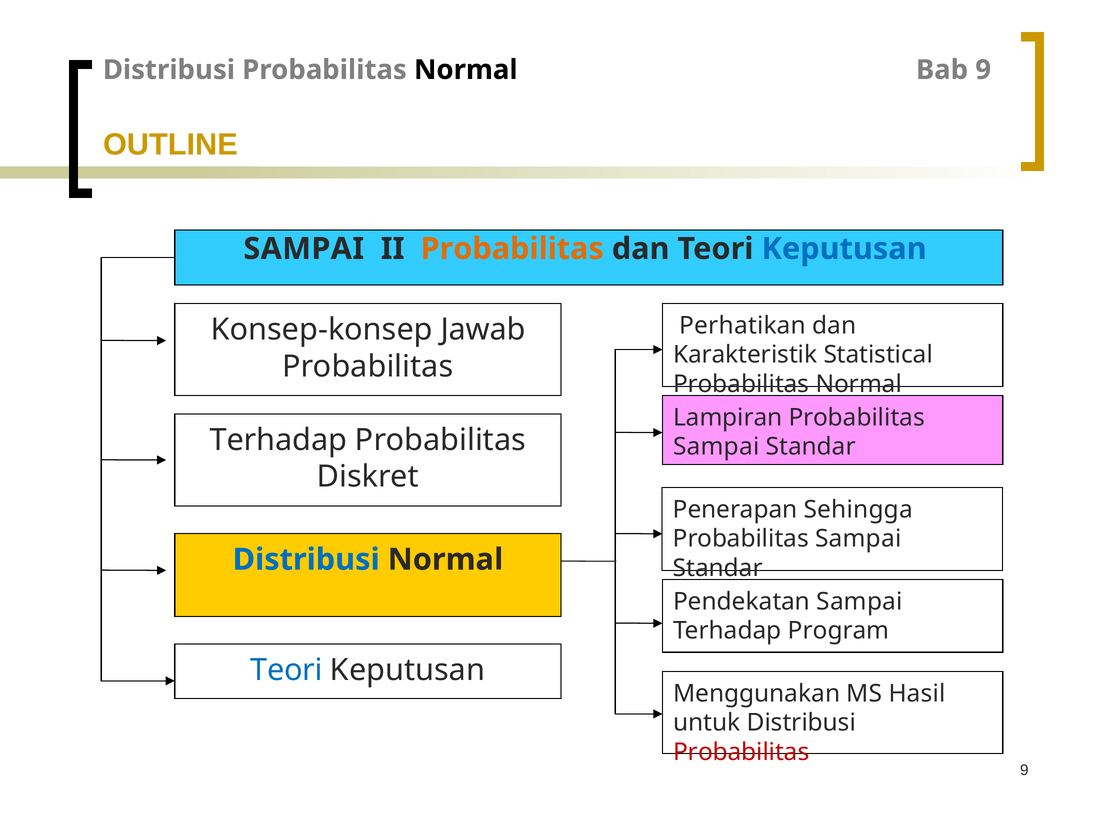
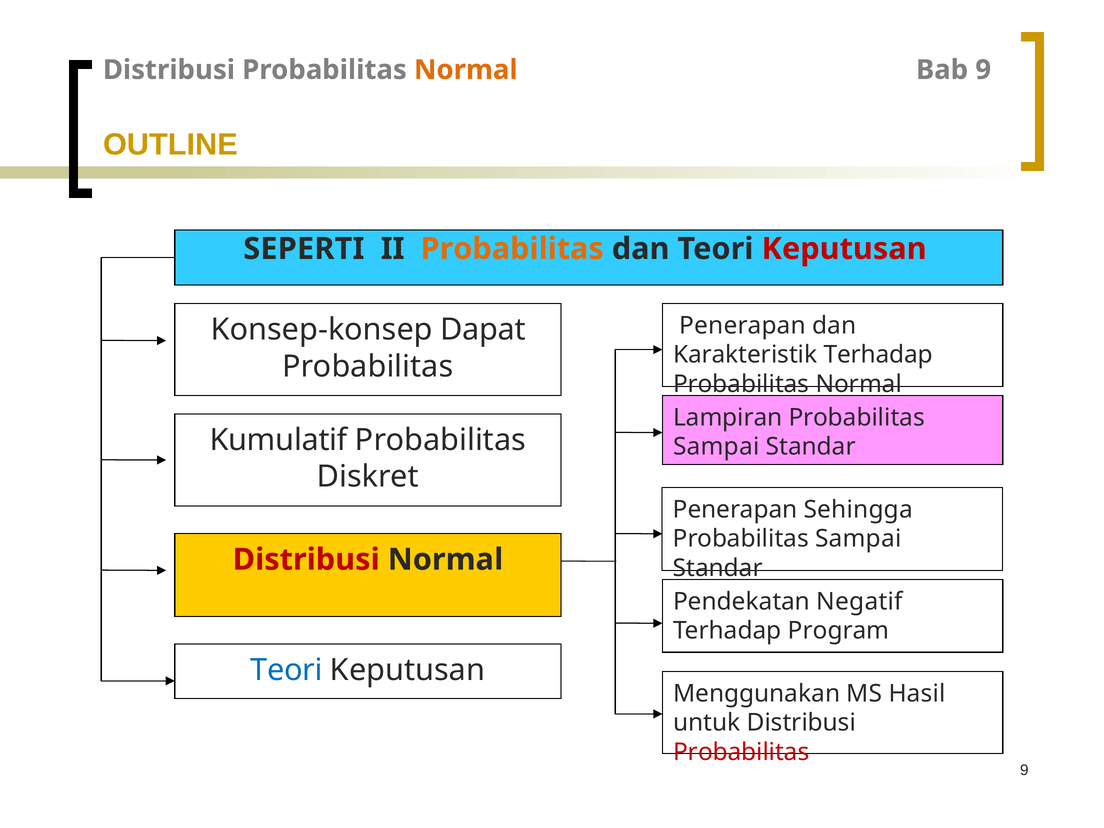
Normal colour: black -> orange (466, 70)
SAMPAI: SAMPAI -> SEPERTI (304, 249)
Keputusan colour: blue -> red (844, 249)
Perhatikan: Perhatikan -> Penerapan (743, 325)
Jawab: Jawab -> Dapat (483, 330)
Karakteristik Statistical: Statistical -> Terhadap (878, 355)
Terhadap: Terhadap -> Kumulatif (279, 440)
Distribusi colour: blue -> red (306, 560)
Pendekatan Sampai: Sampai -> Negatif (859, 601)
